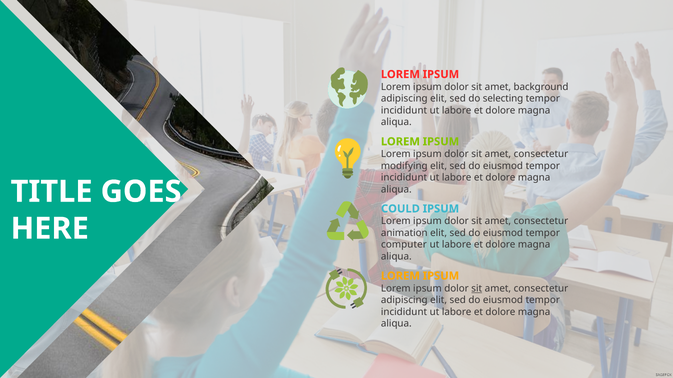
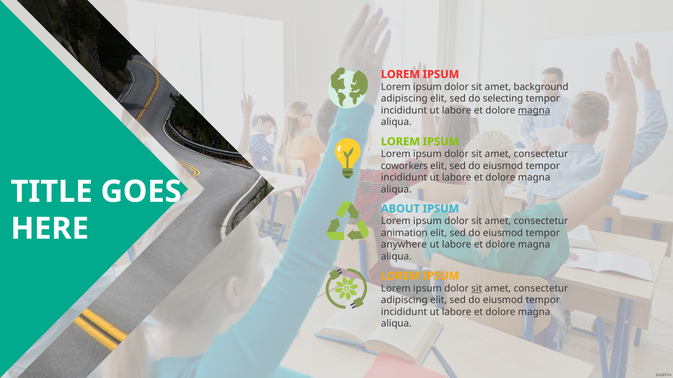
magna underline: none -> present (534, 111)
modifying: modifying -> coworkers (404, 166)
COULD: COULD -> ABOUT (400, 209)
computer: computer -> anywhere (404, 245)
